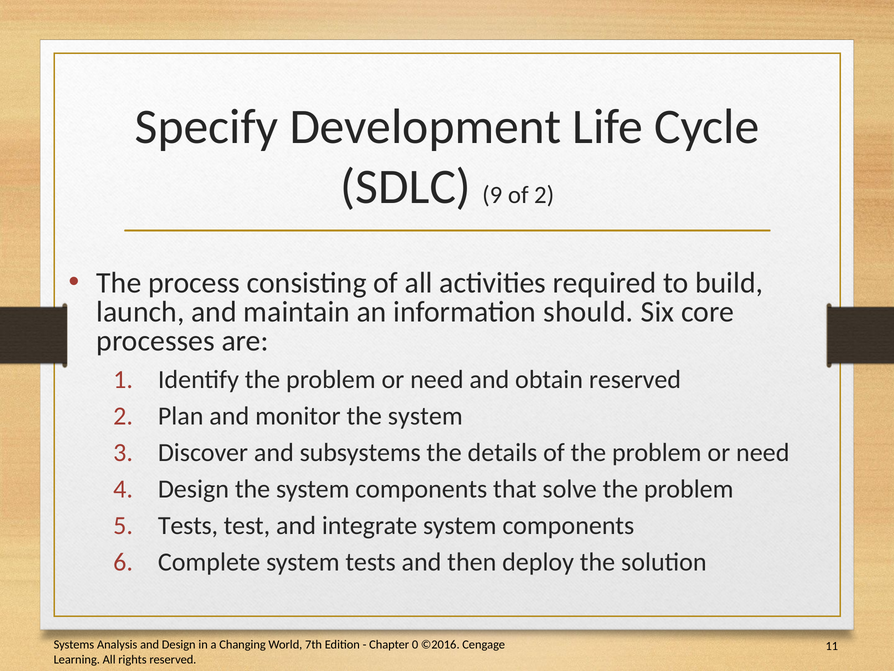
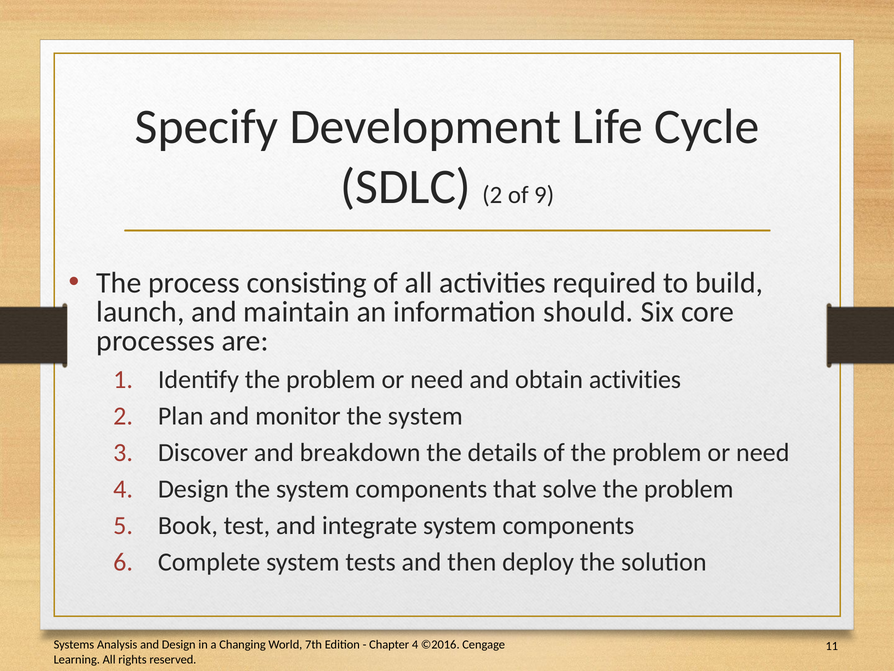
C 9: 9 -> 2 (492, 195)
of 2: 2 -> 9 (544, 195)
obtain reserved: reserved -> activities (635, 379)
subsystems: subsystems -> breakdown (360, 452)
Tests: Tests -> Book (188, 525)
Chapter 0: 0 -> 4 (415, 644)
